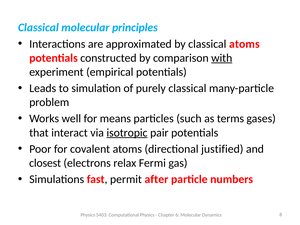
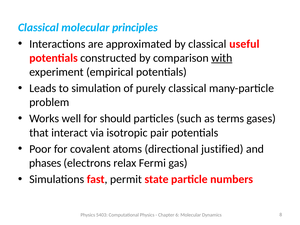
classical atoms: atoms -> useful (244, 44)
means: means -> should (115, 119)
isotropic underline: present -> none (127, 133)
closest: closest -> phases (45, 163)
after: after -> state (157, 179)
